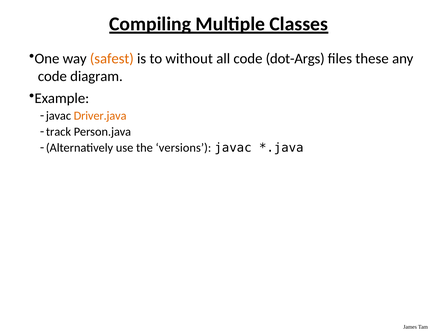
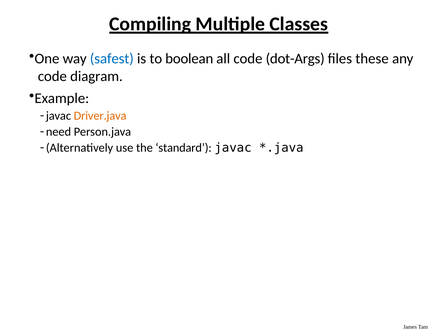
safest colour: orange -> blue (112, 59)
without: without -> boolean (189, 59)
track: track -> need (58, 132)
versions: versions -> standard (184, 148)
